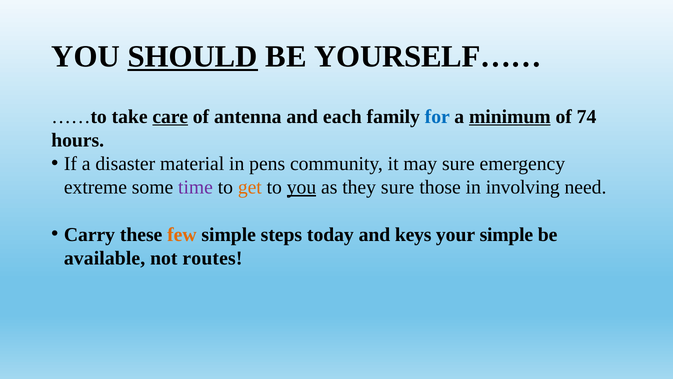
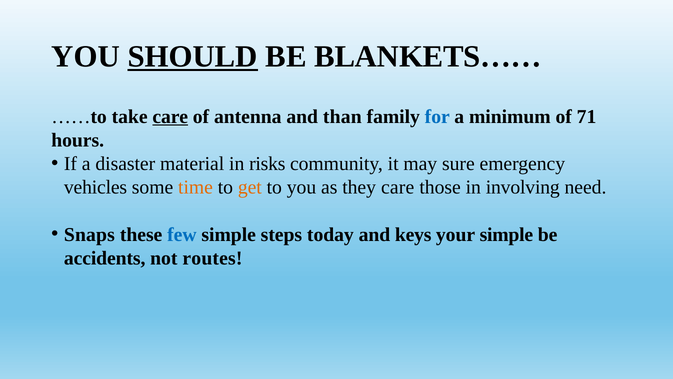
YOURSELF……: YOURSELF…… -> BLANKETS…… (428, 57)
each: each -> than (342, 116)
minimum underline: present -> none (510, 116)
74: 74 -> 71 (587, 116)
pens: pens -> risks (267, 164)
extreme: extreme -> vehicles (96, 187)
time colour: purple -> orange (195, 187)
you underline: present -> none (302, 187)
they sure: sure -> care (398, 187)
Carry: Carry -> Snaps (89, 234)
few colour: orange -> blue (182, 234)
available: available -> accidents (105, 258)
